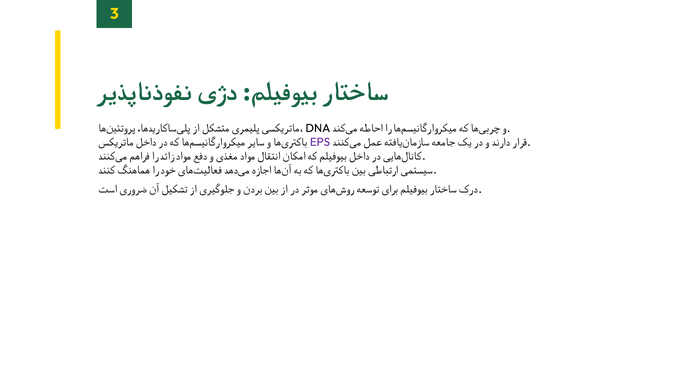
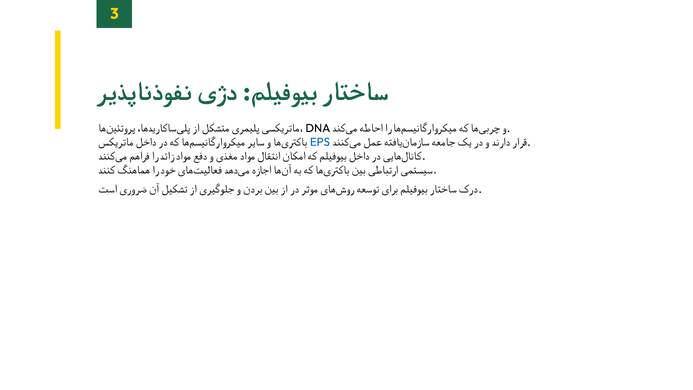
EPS colour: purple -> blue (320, 142)
